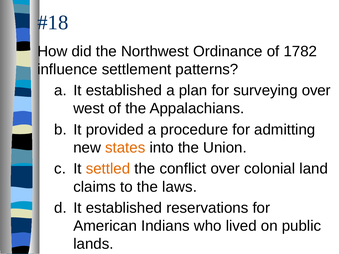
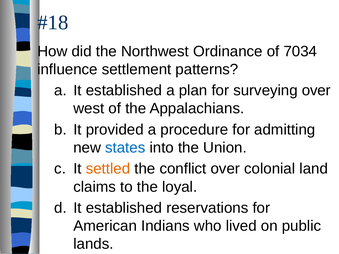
1782: 1782 -> 7034 (300, 51)
states colour: orange -> blue (125, 148)
laws: laws -> loyal (180, 187)
